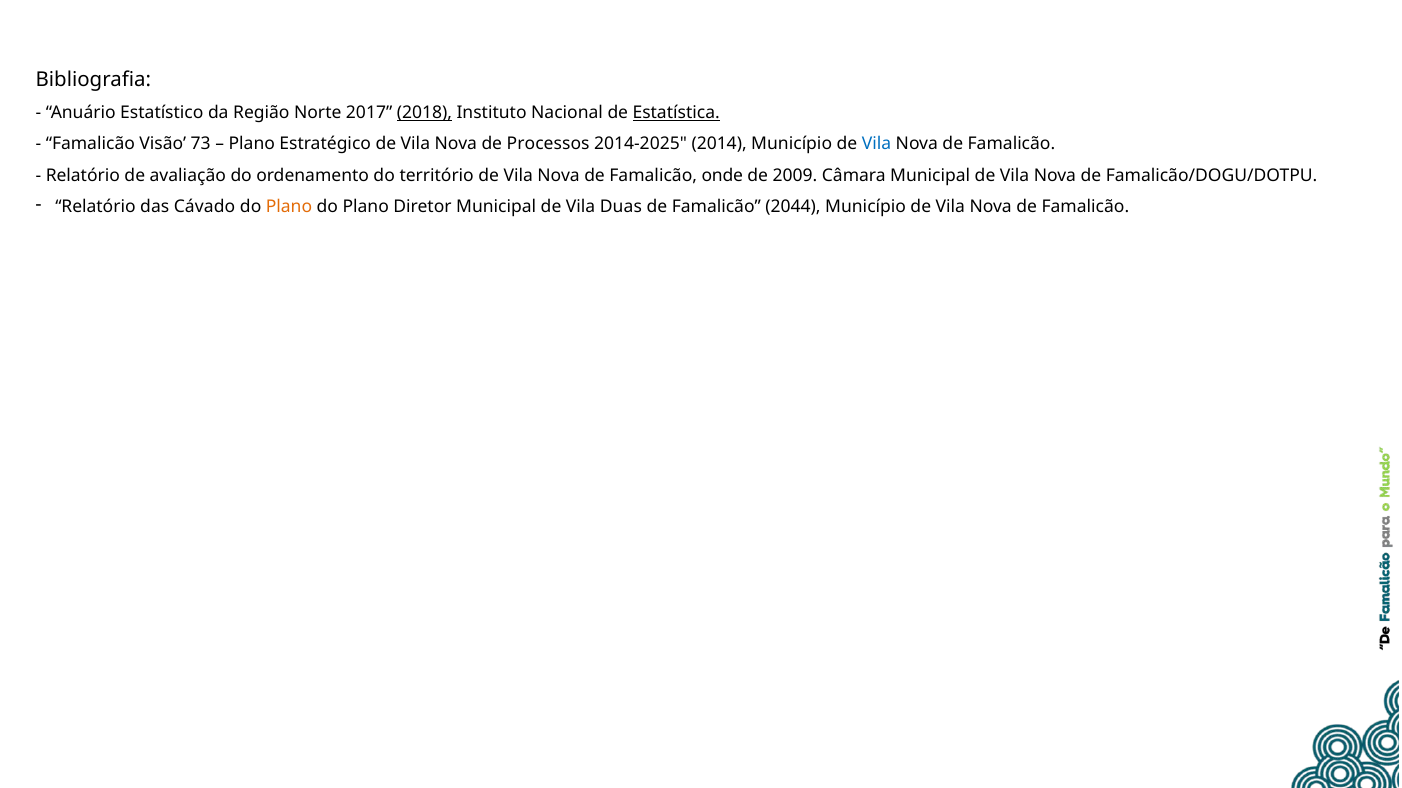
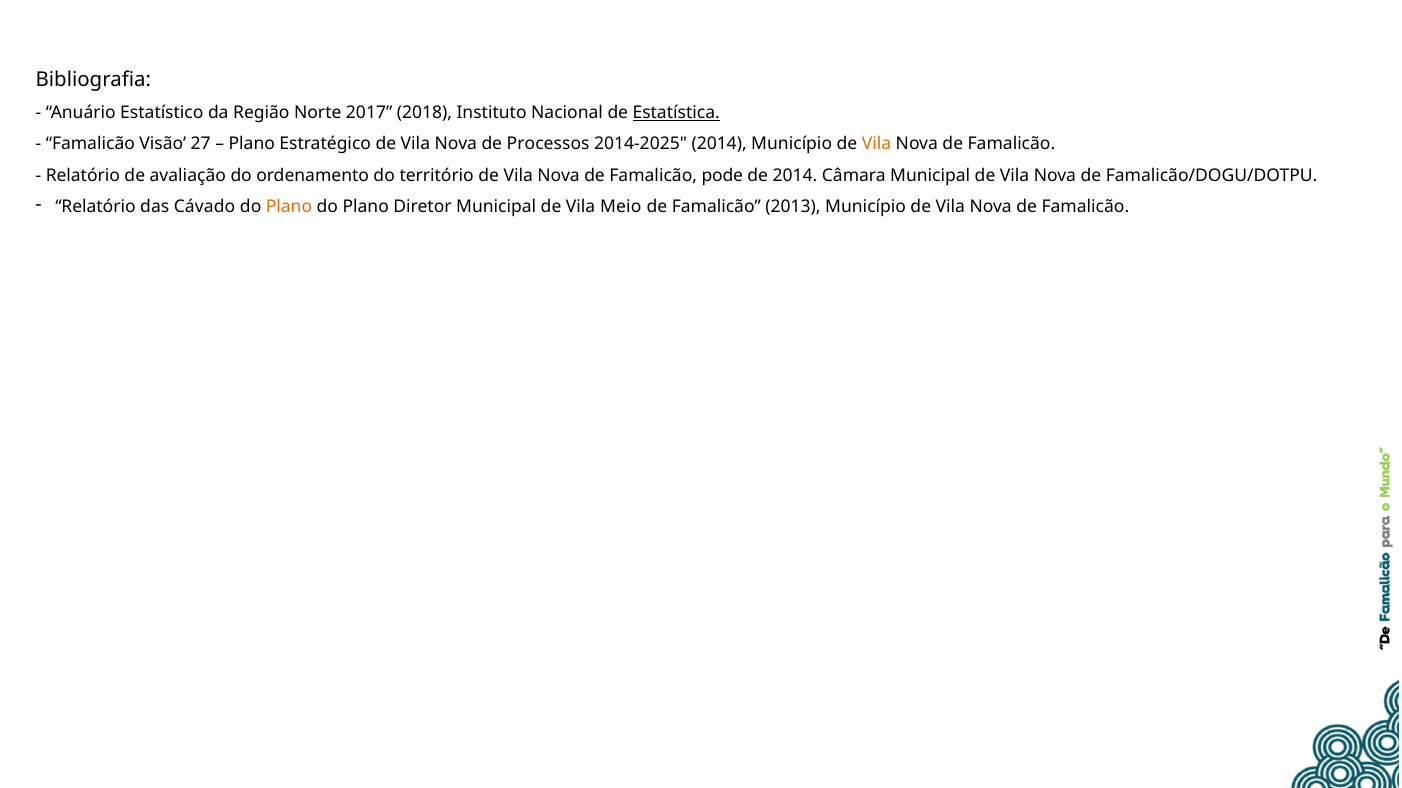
2018 underline: present -> none (425, 113)
73: 73 -> 27 (201, 144)
Vila colour: blue -> orange (876, 144)
onde: onde -> pode (722, 176)
de 2009: 2009 -> 2014 (795, 176)
Duas: Duas -> Meio (621, 207)
2044: 2044 -> 2013 (793, 207)
